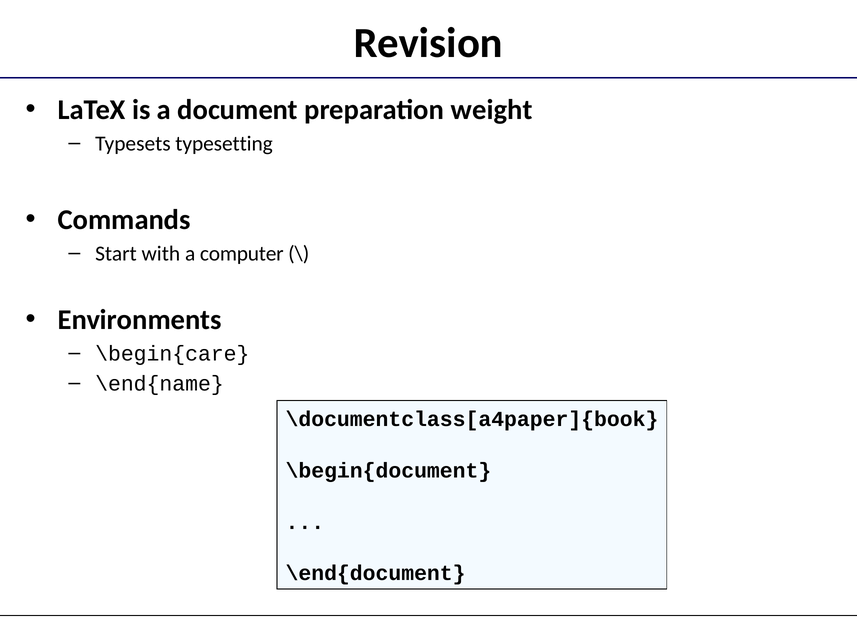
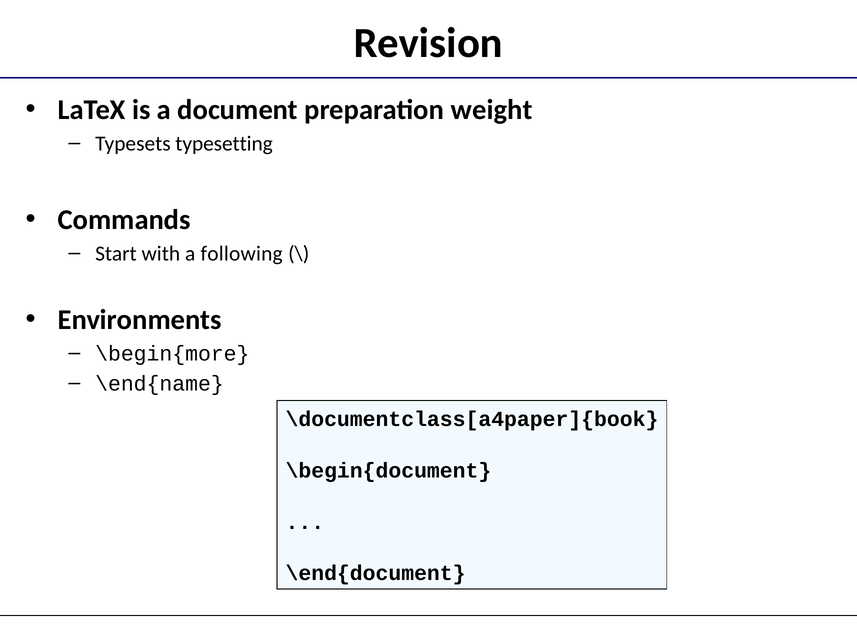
computer: computer -> following (242, 253)
\begin{care: \begin{care -> \begin{more (172, 353)
